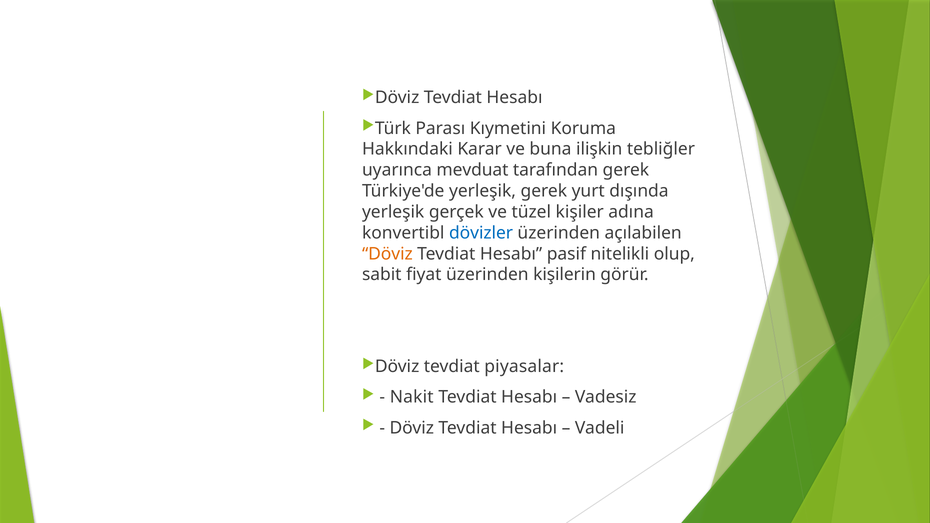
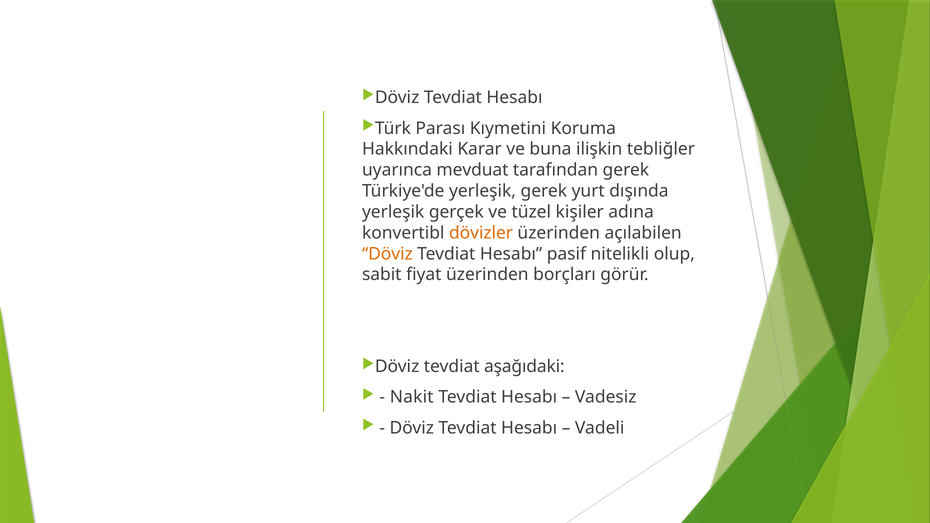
dövizler colour: blue -> orange (481, 233)
kişilerin: kişilerin -> borçları (565, 275)
piyasalar: piyasalar -> aşağıdaki (524, 367)
